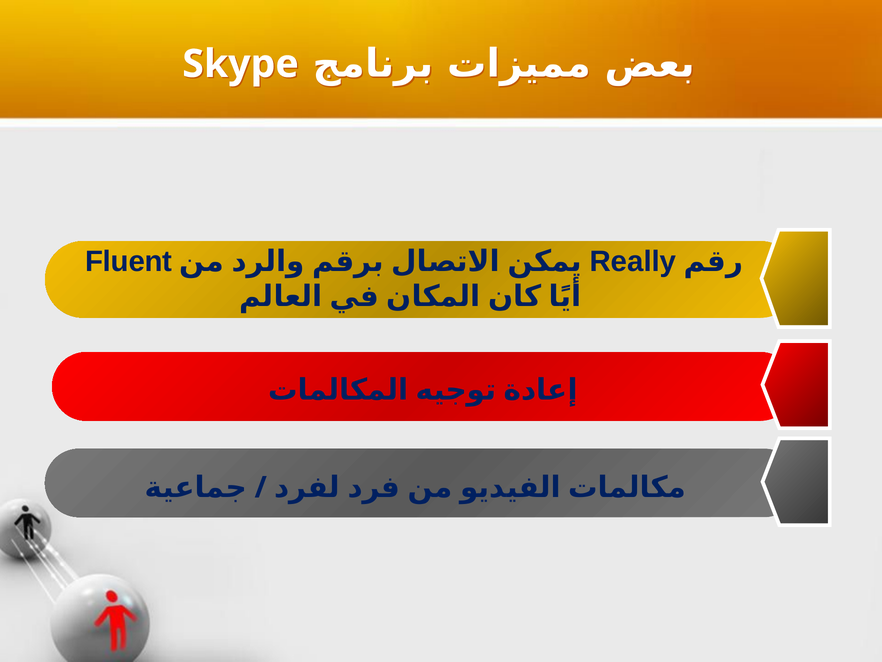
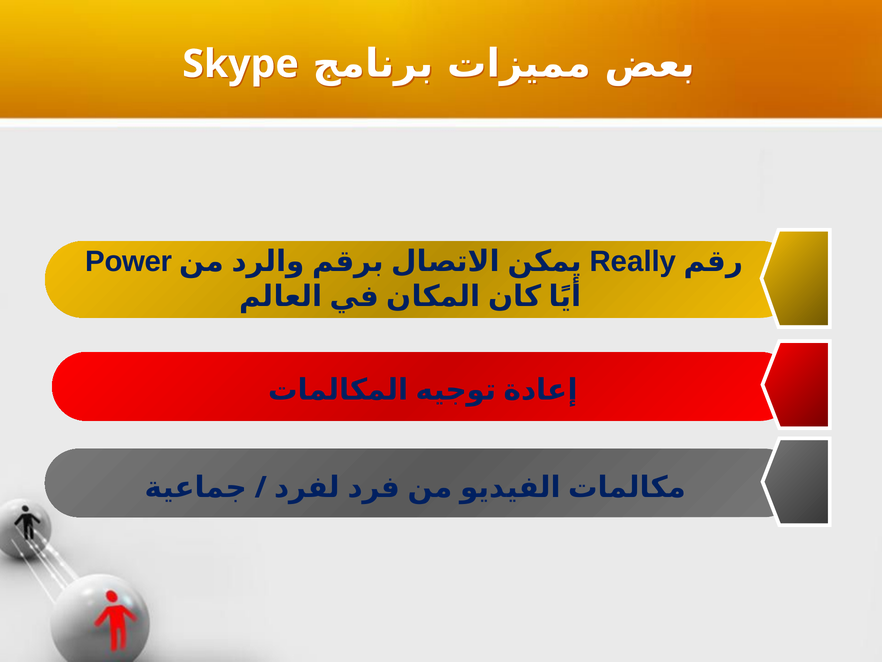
Fluent: Fluent -> Power (129, 261)
